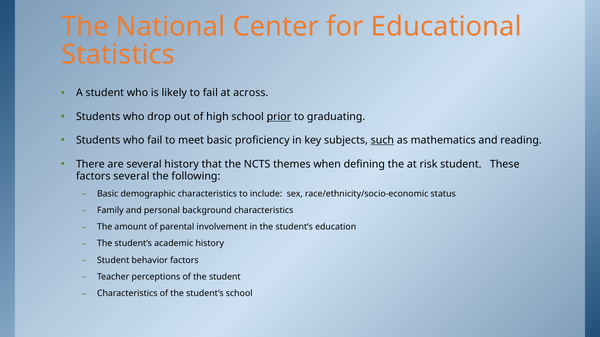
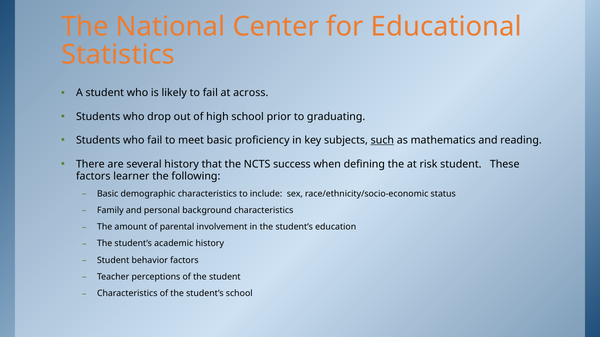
prior underline: present -> none (279, 117)
themes: themes -> success (292, 164)
factors several: several -> learner (131, 176)
